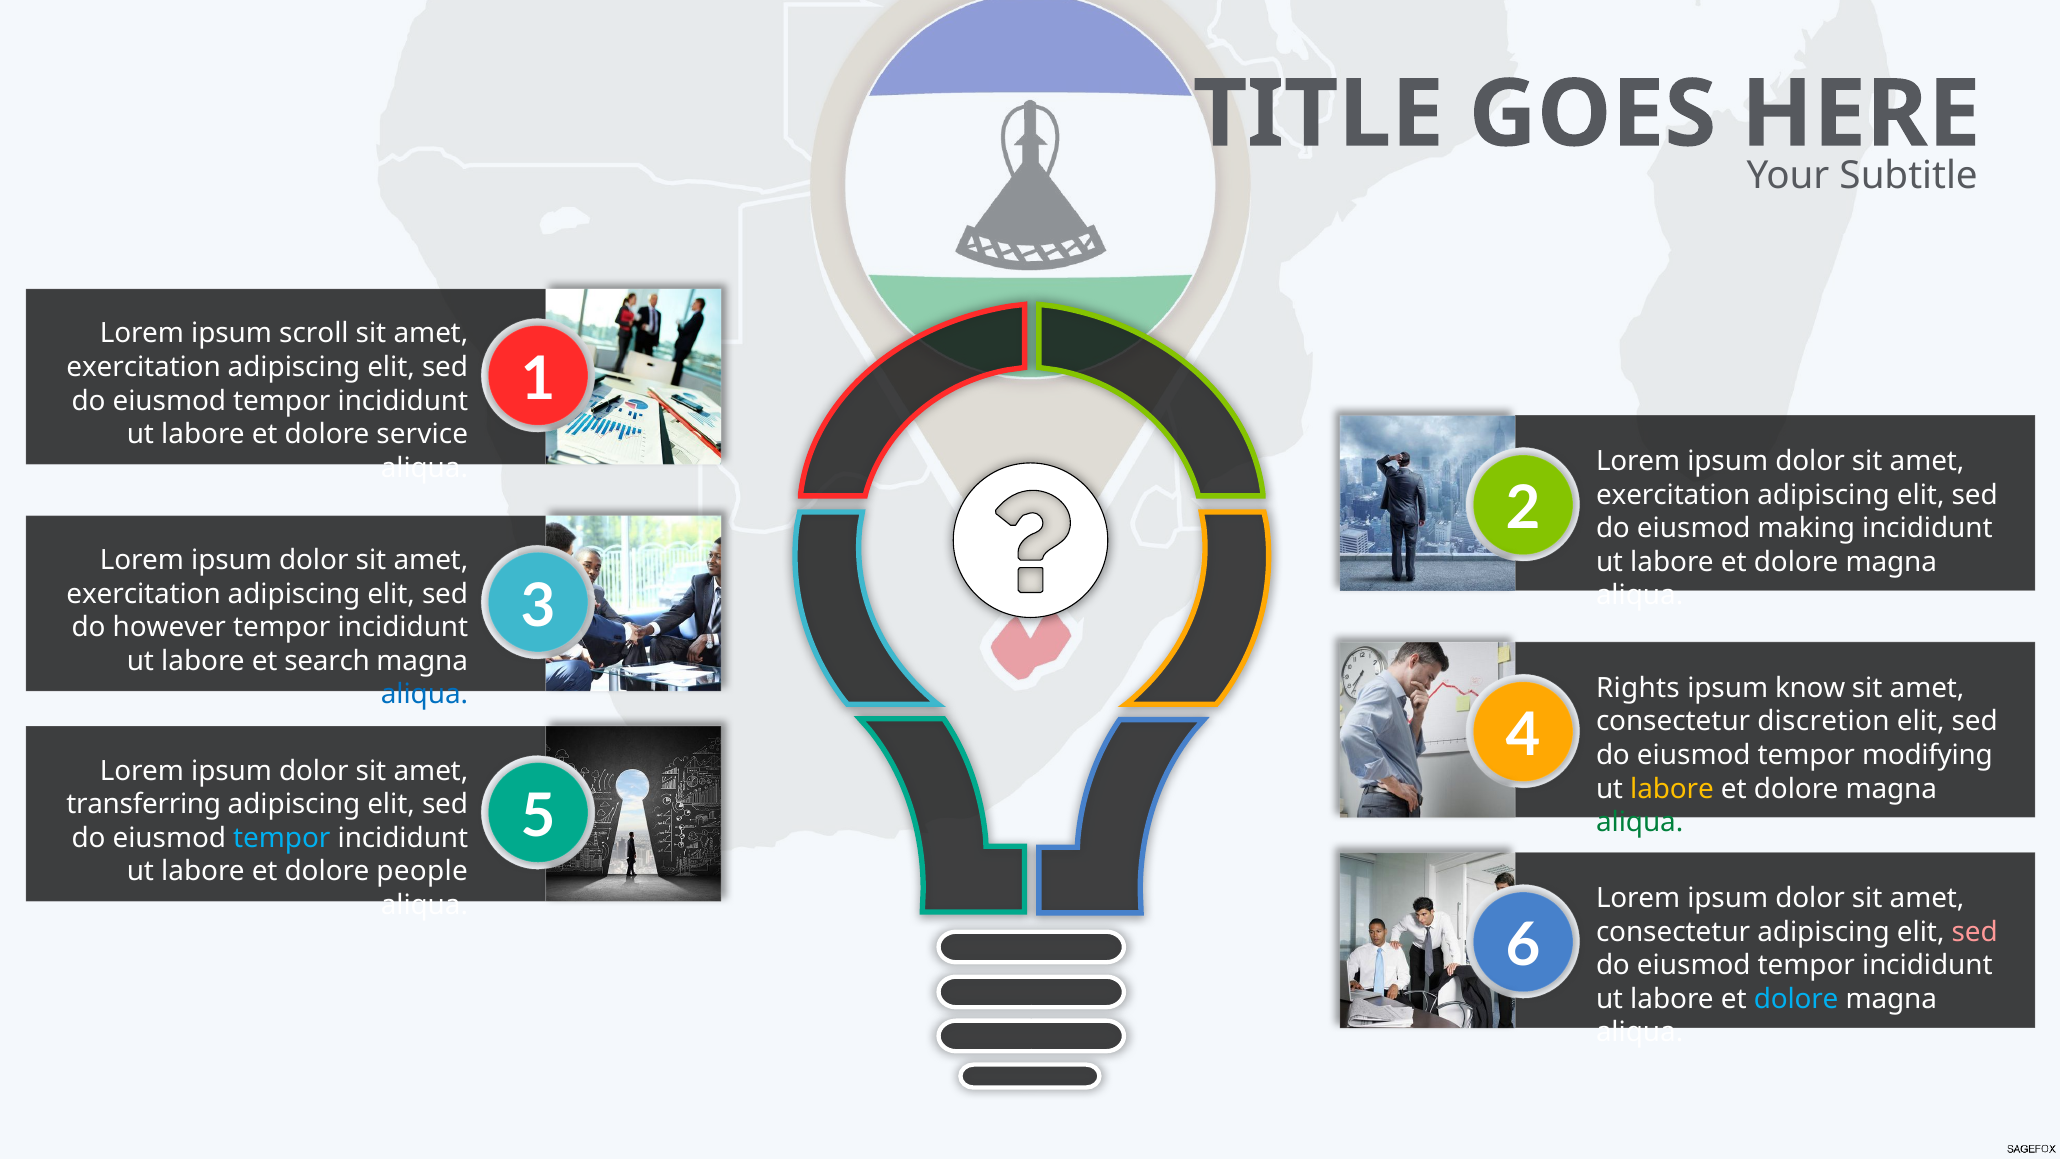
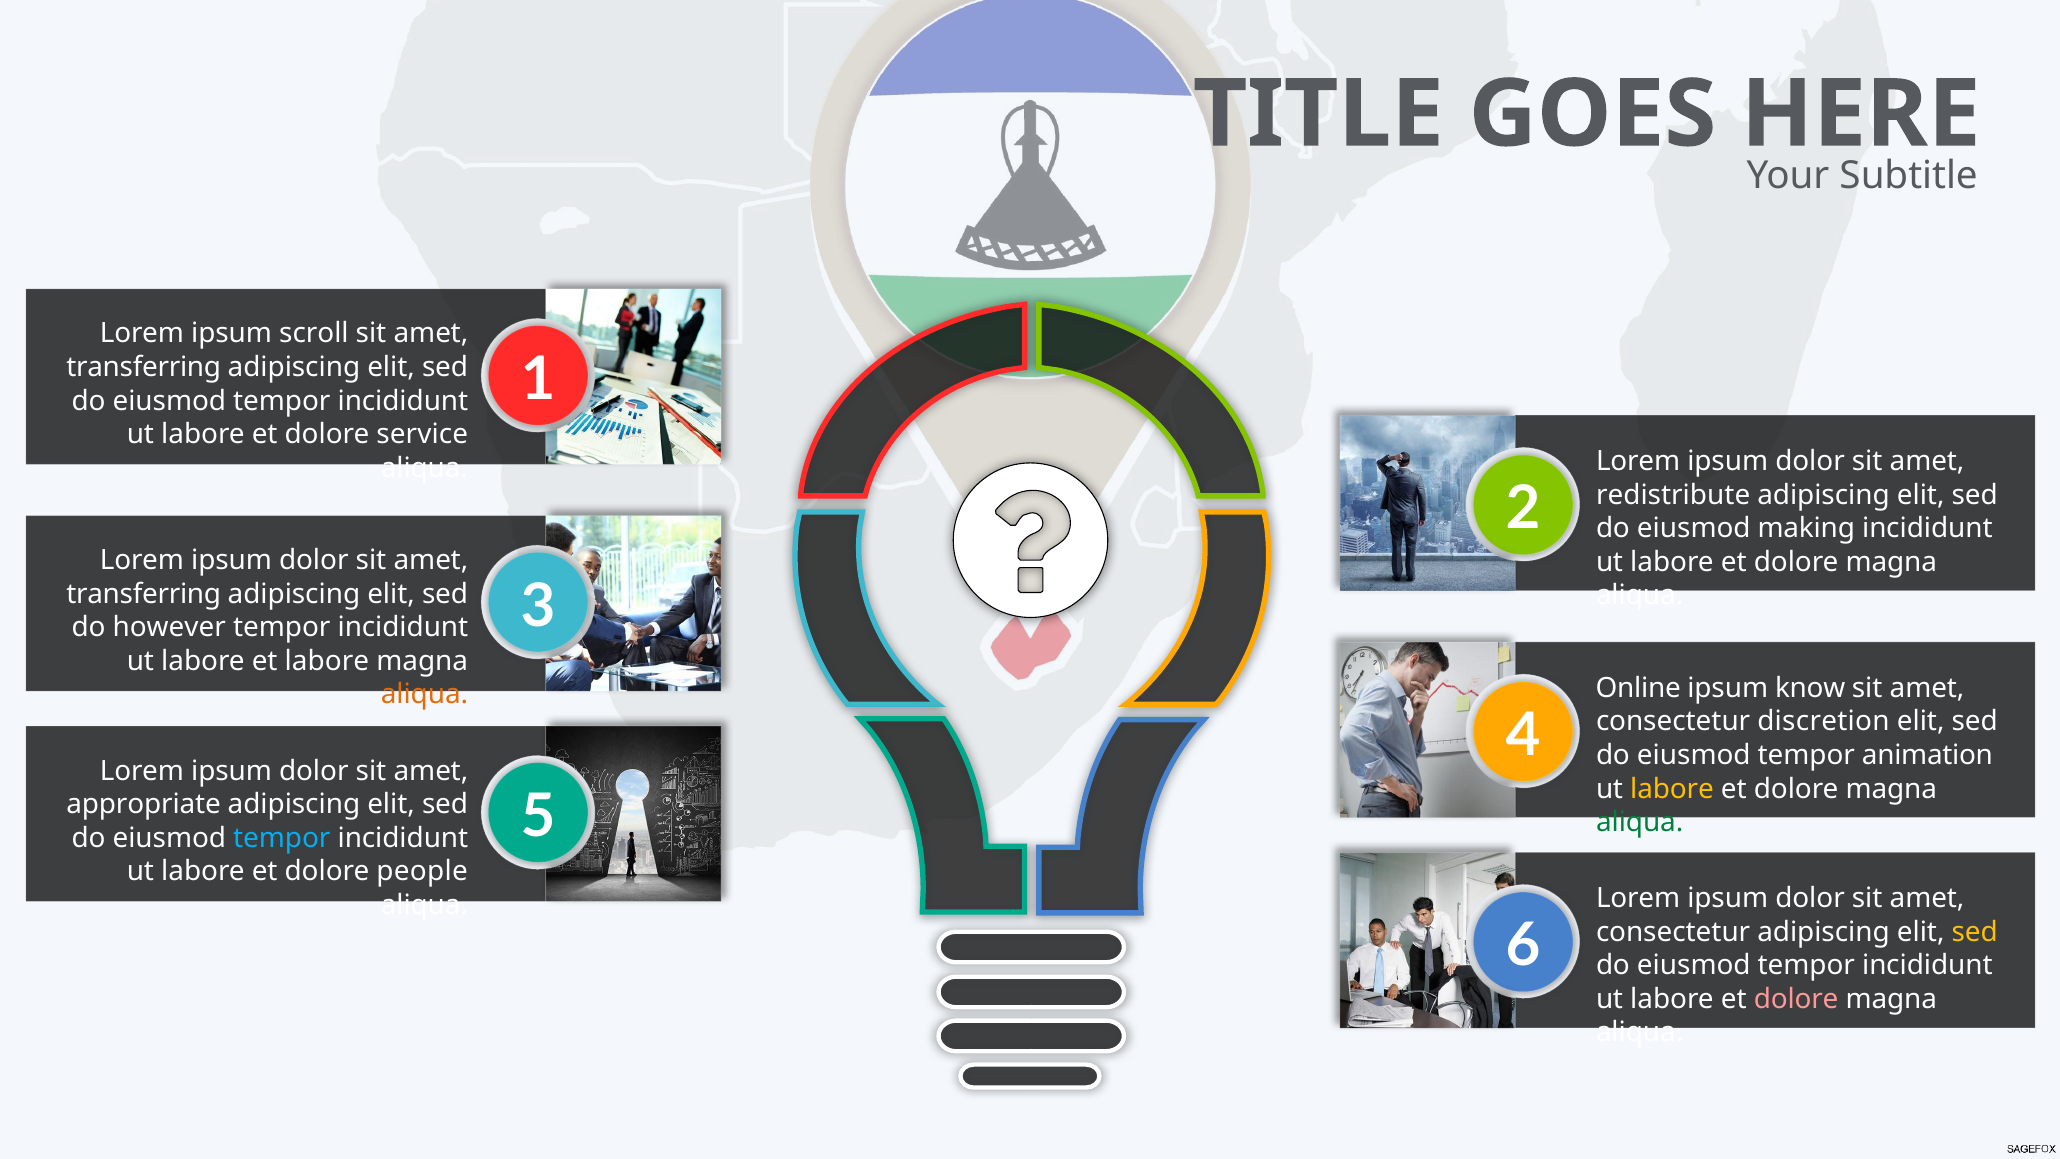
exercitation: exercitation -> transferring (144, 367)
exercitation: exercitation -> redistribute (1673, 495)
exercitation: exercitation -> transferring (144, 594)
et search: search -> labore (327, 661)
Rights: Rights -> Online (1638, 688)
aliqua colour: blue -> orange (424, 694)
modifying: modifying -> animation (1927, 755)
transferring: transferring -> appropriate (144, 804)
sed colour: pink -> yellow (1975, 932)
dolore colour: light blue -> pink (1796, 999)
